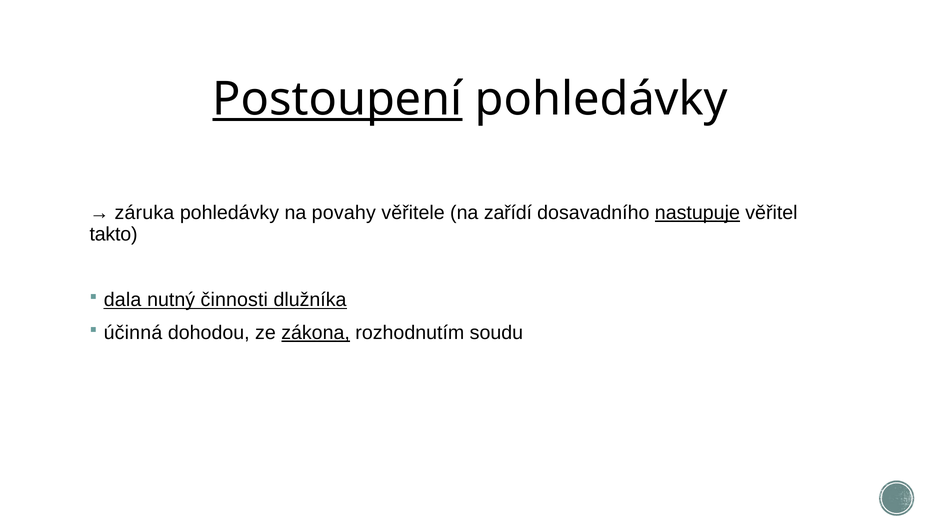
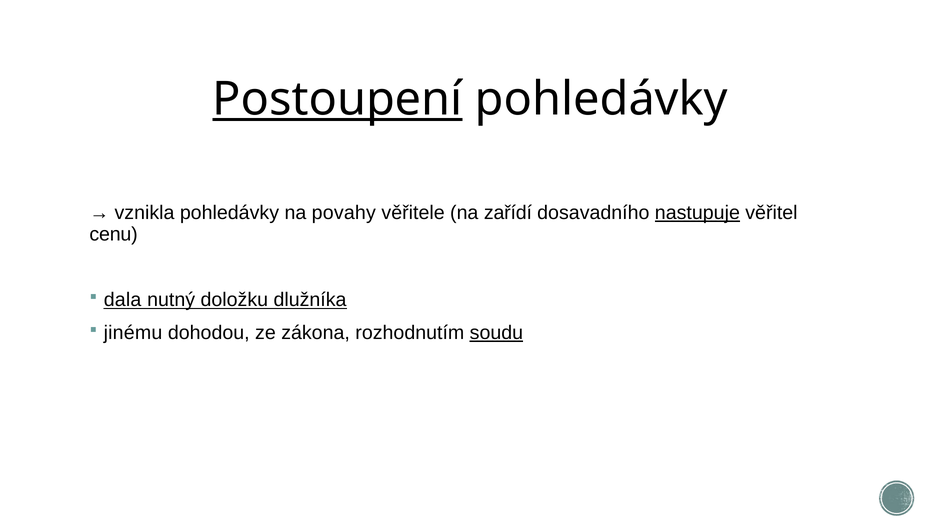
záruka: záruka -> vznikla (145, 213)
takto: takto -> cenu (114, 234)
činnosti: činnosti -> doložku (234, 300)
účinná: účinná -> jinému (133, 333)
zákona underline: present -> none (316, 333)
soudu underline: none -> present (496, 333)
